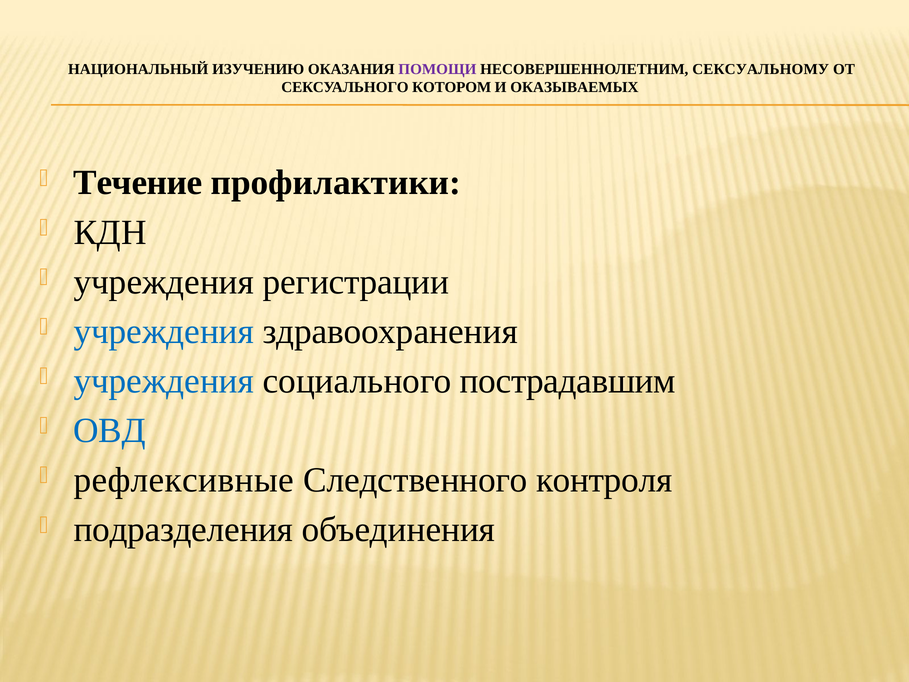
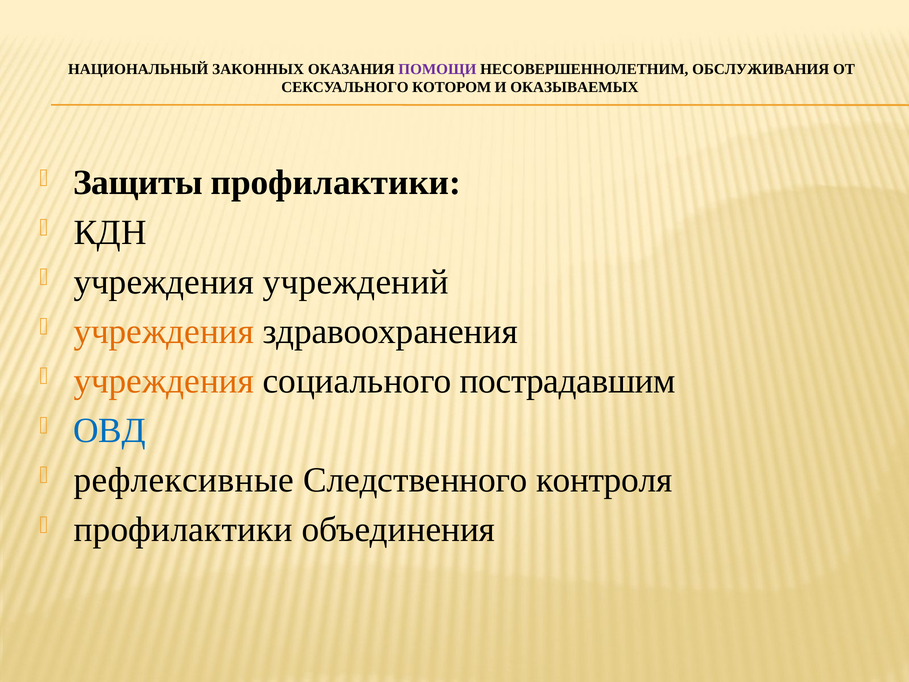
ИЗУЧЕНИЮ: ИЗУЧЕНИЮ -> ЗАКОННЫХ (258, 69)
СЕКСУАЛЬНОМУ: СЕКСУАЛЬНОМУ -> ОБСЛУЖИВАНИЯ (761, 69)
Течение: Течение -> Защиты (138, 183)
регистрации: регистрации -> учреждений (356, 282)
учреждения colour: blue -> orange (164, 331)
учреждения colour: blue -> orange (164, 381)
подразделения: подразделения -> профилактики (183, 529)
